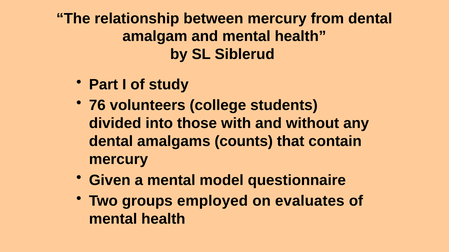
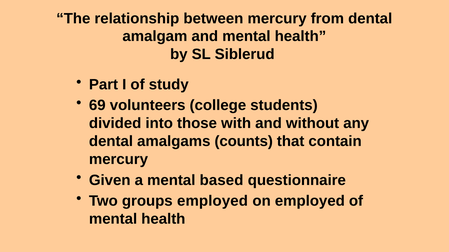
76: 76 -> 69 (97, 106)
model: model -> based (222, 180)
on evaluates: evaluates -> employed (310, 201)
